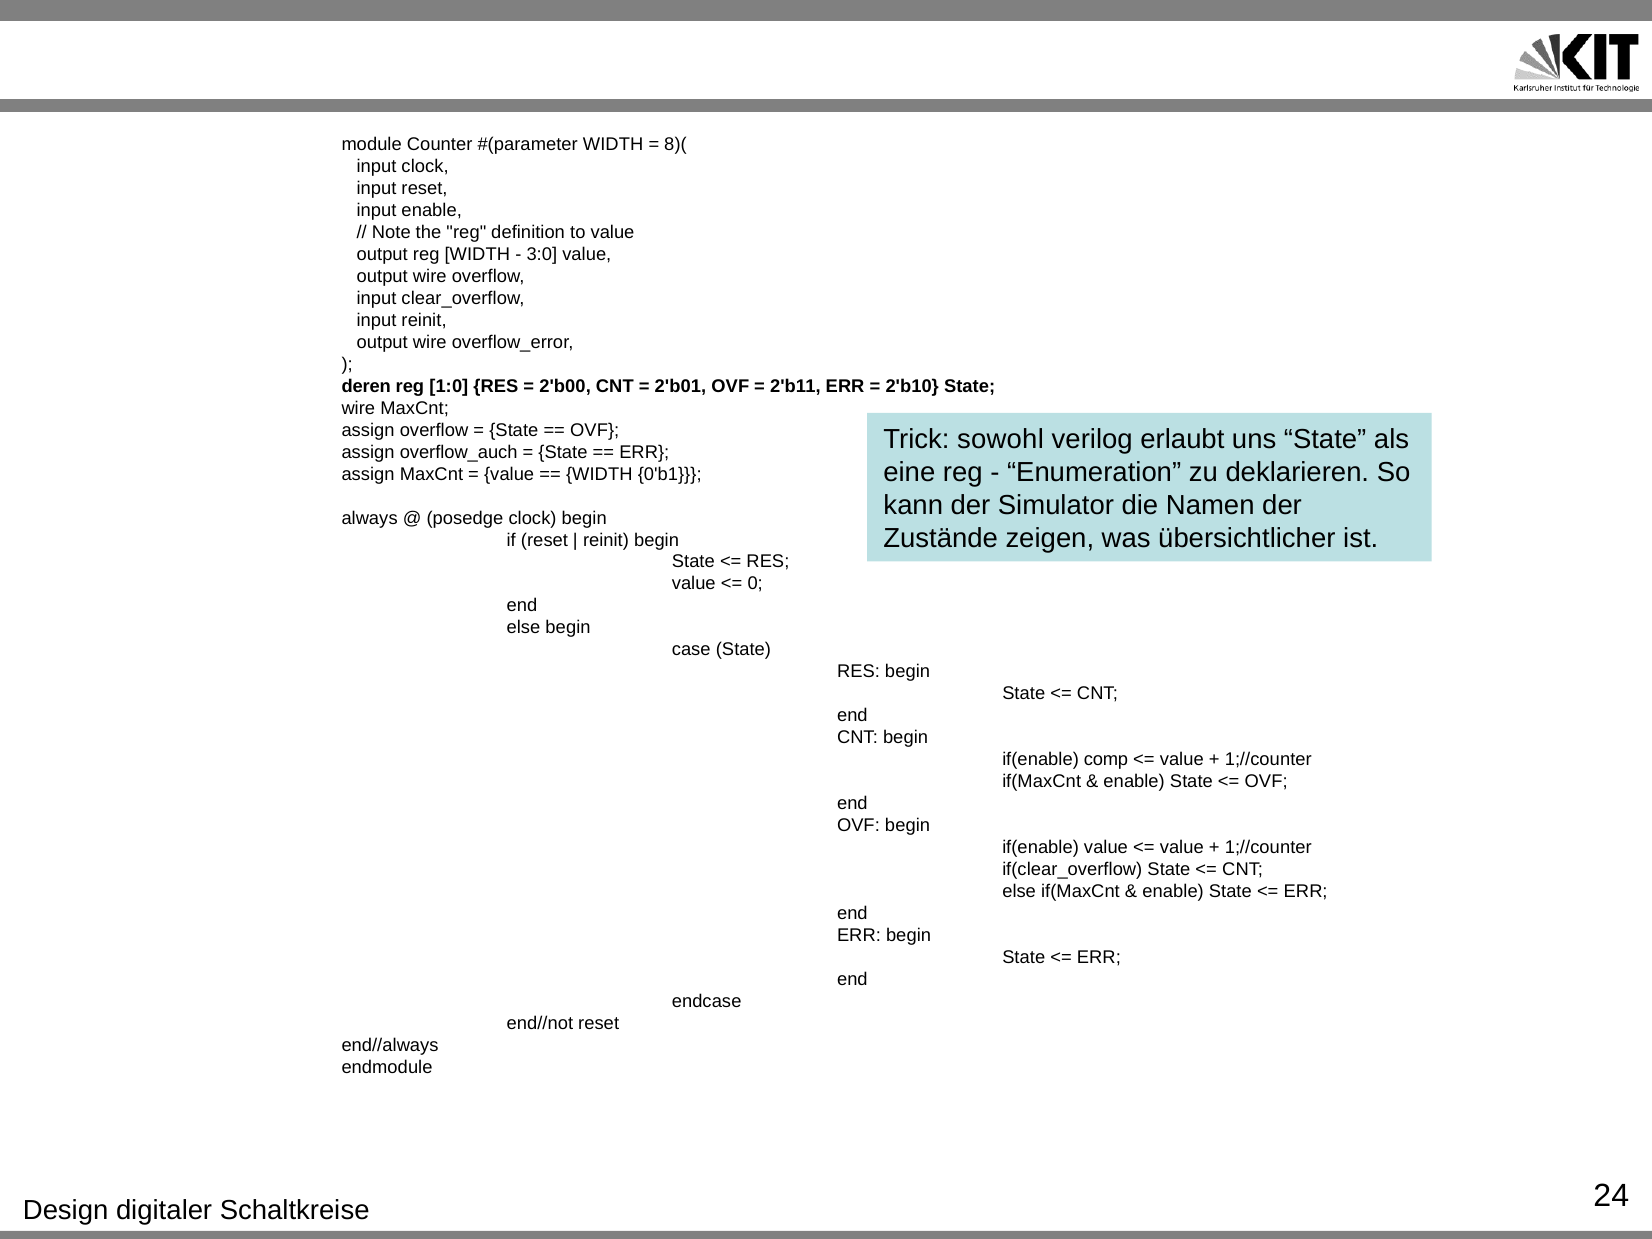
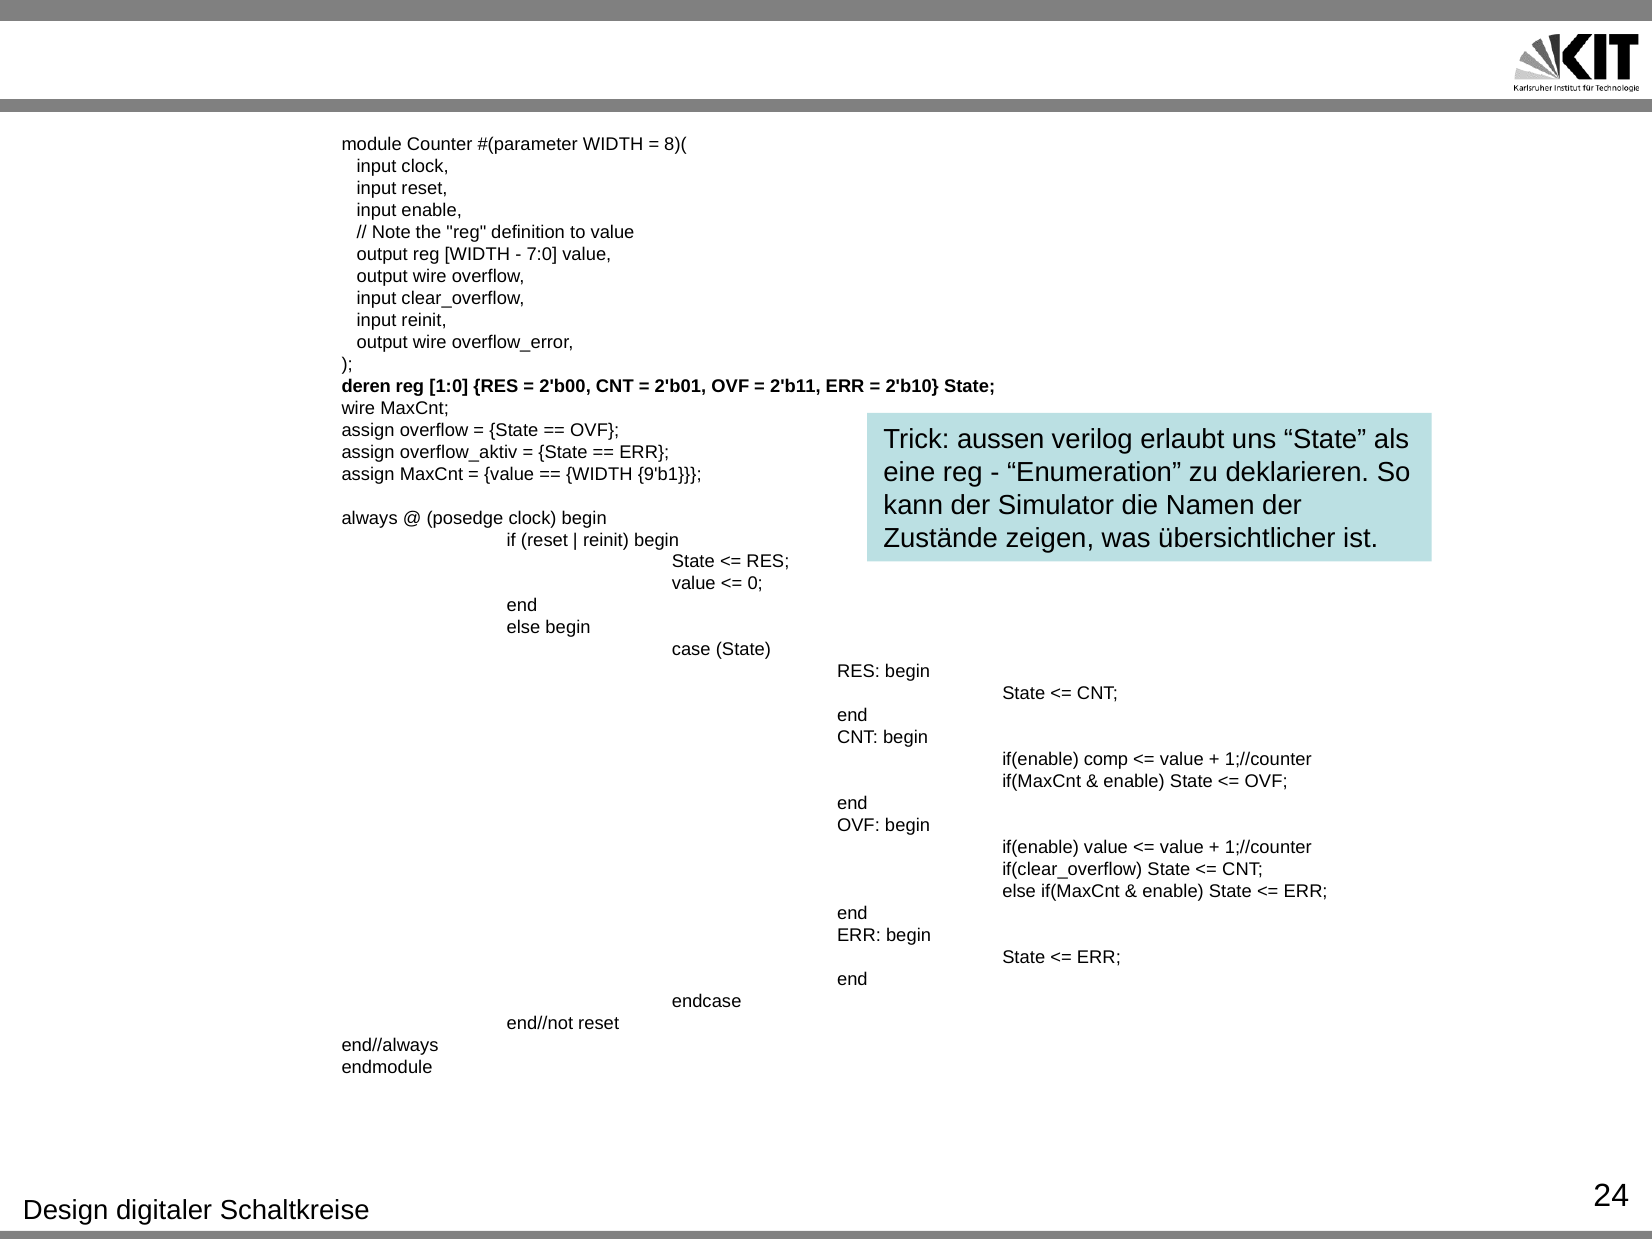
3:0: 3:0 -> 7:0 (542, 254)
sowohl: sowohl -> aussen (1001, 439)
overflow_auch: overflow_auch -> overflow_aktiv (459, 452)
0'b1: 0'b1 -> 9'b1 (670, 474)
